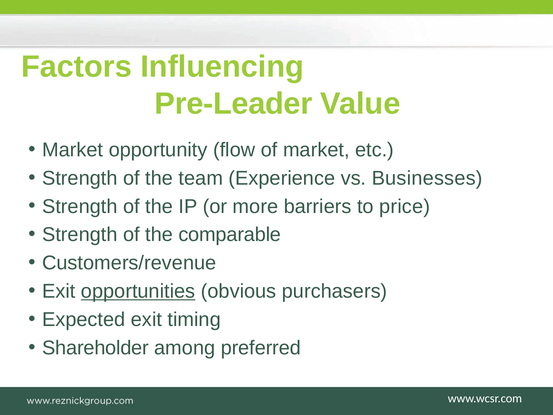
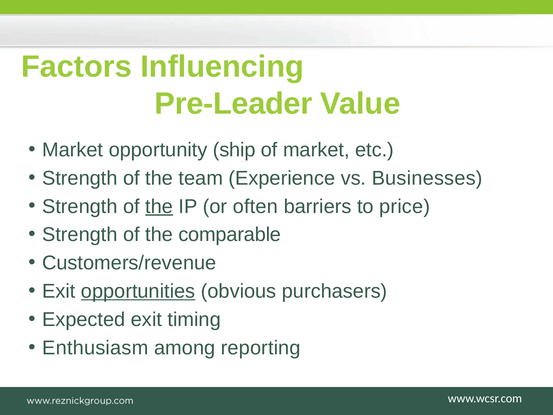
flow: flow -> ship (234, 150)
the underline: none -> present (159, 206)
more: more -> often (255, 206)
Shareholder: Shareholder -> Enthusiasm (95, 348)
preferred: preferred -> reporting (261, 348)
